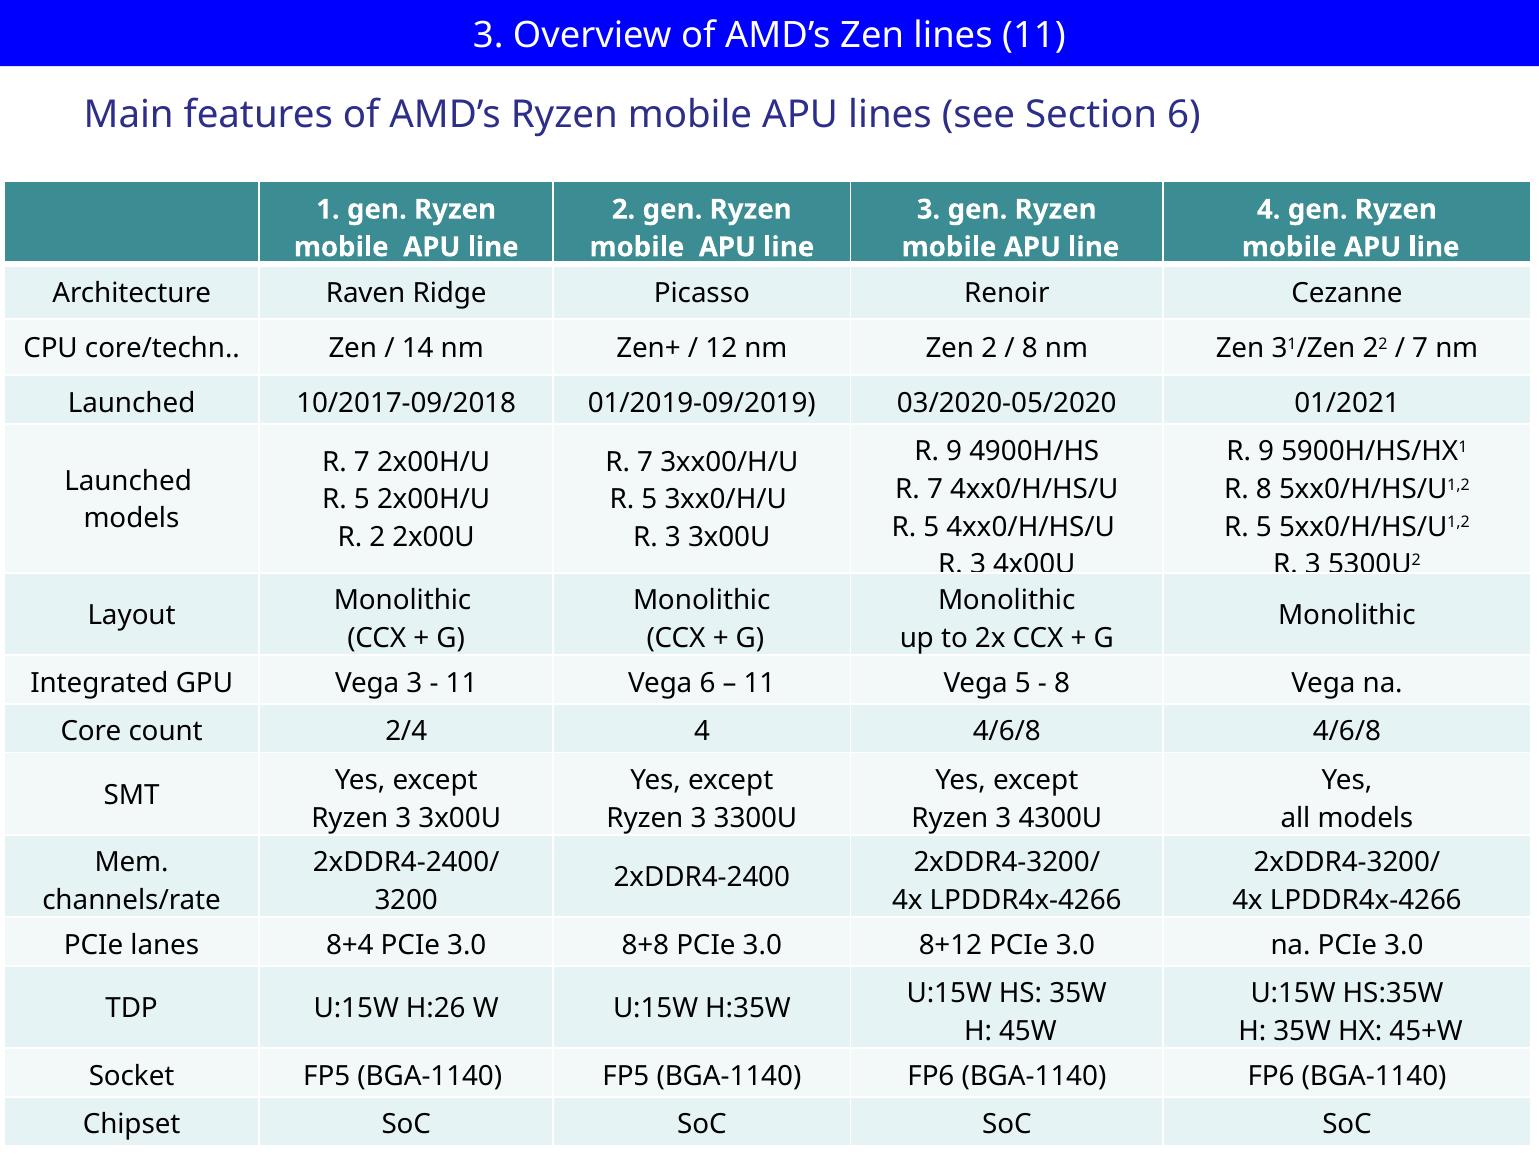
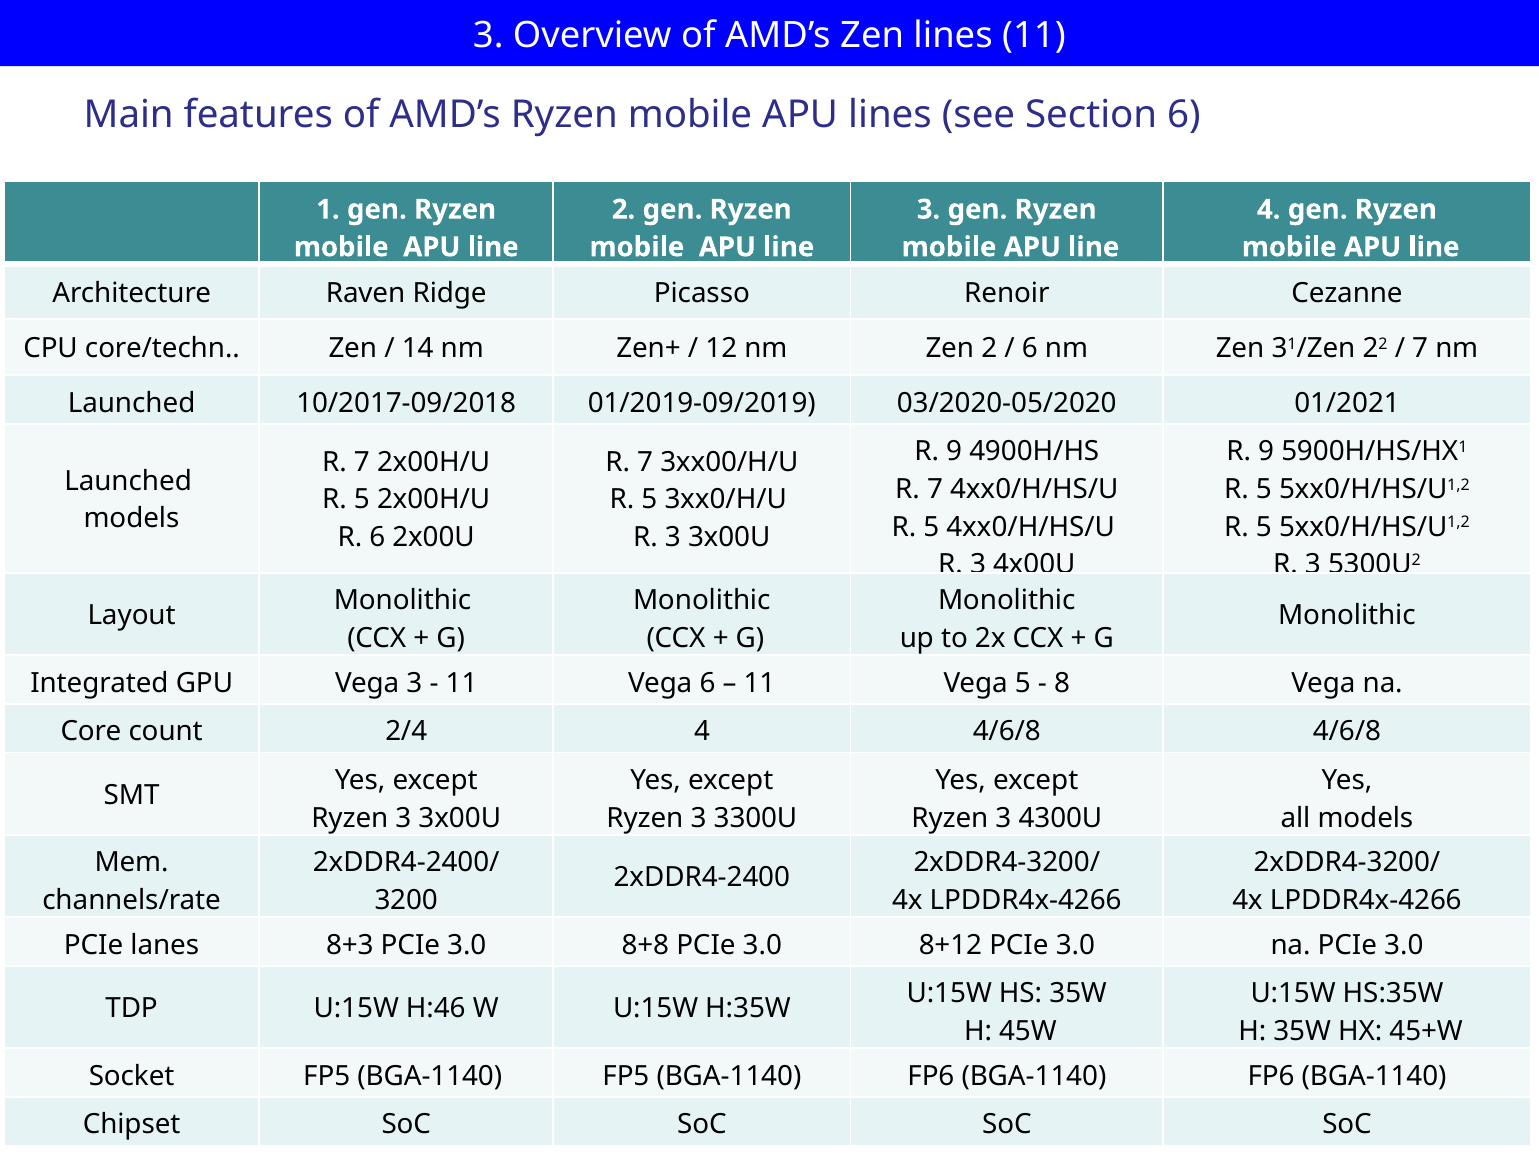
8: 8 -> 6 (1030, 349)
8: 8 -> 5 (1264, 489)
R 2: 2 -> 6 (377, 537)
8+4: 8+4 -> 8+3 (350, 945)
H:26: H:26 -> H:46 (436, 1009)
